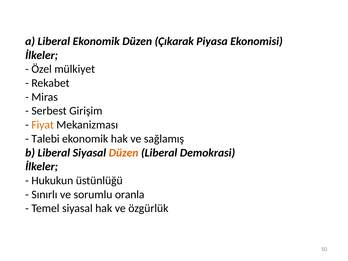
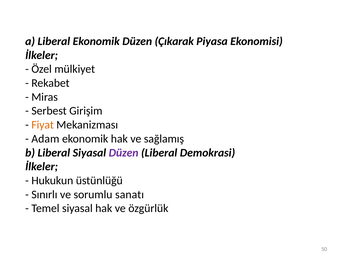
Talebi: Talebi -> Adam (45, 139)
Düzen colour: orange -> purple (124, 153)
oranla: oranla -> sanatı (130, 194)
